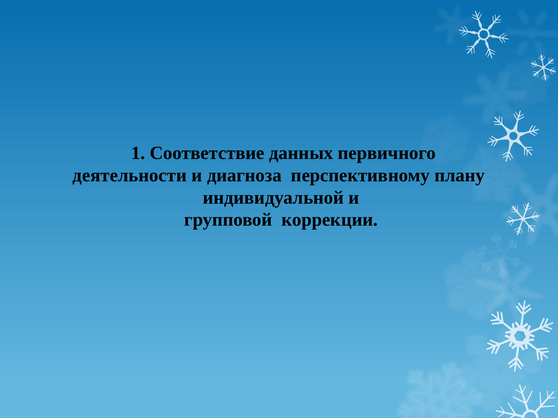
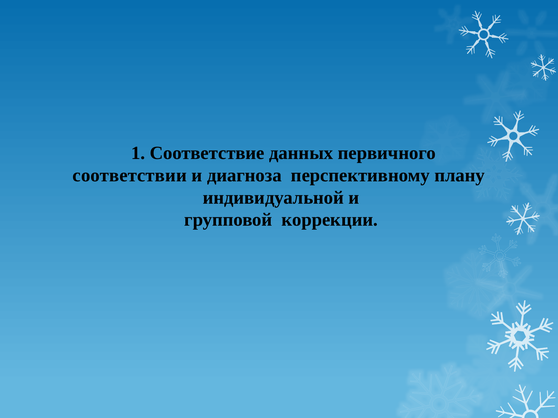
деятельности: деятельности -> соответствии (130, 175)
